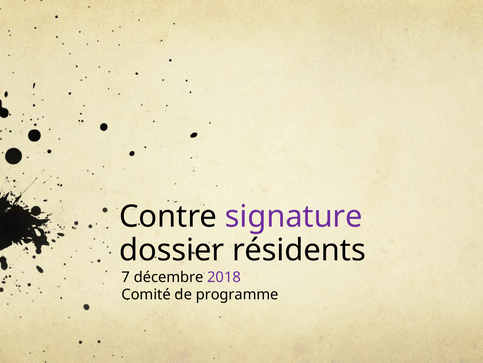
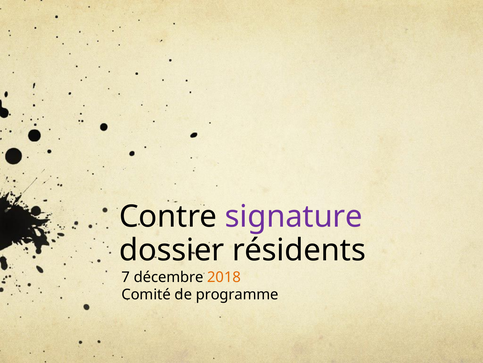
2018 colour: purple -> orange (224, 277)
